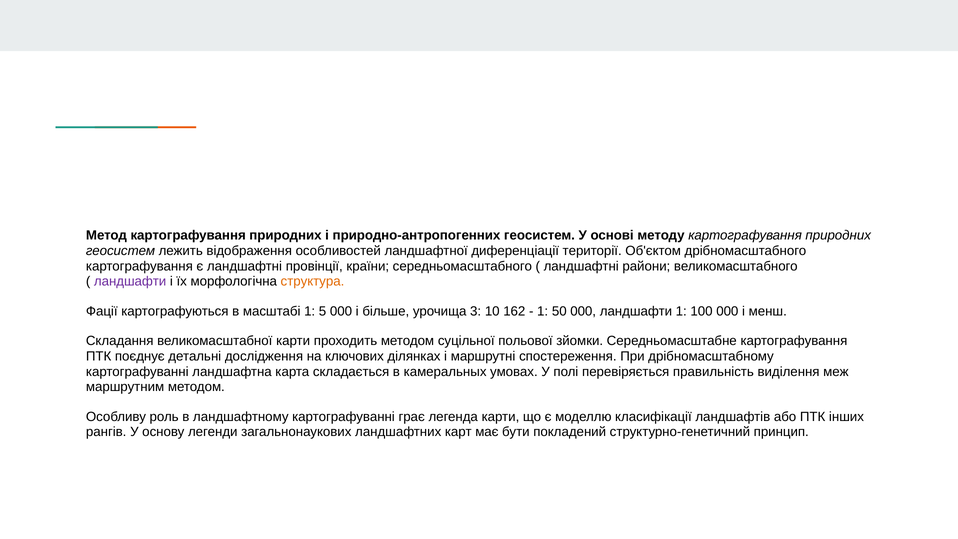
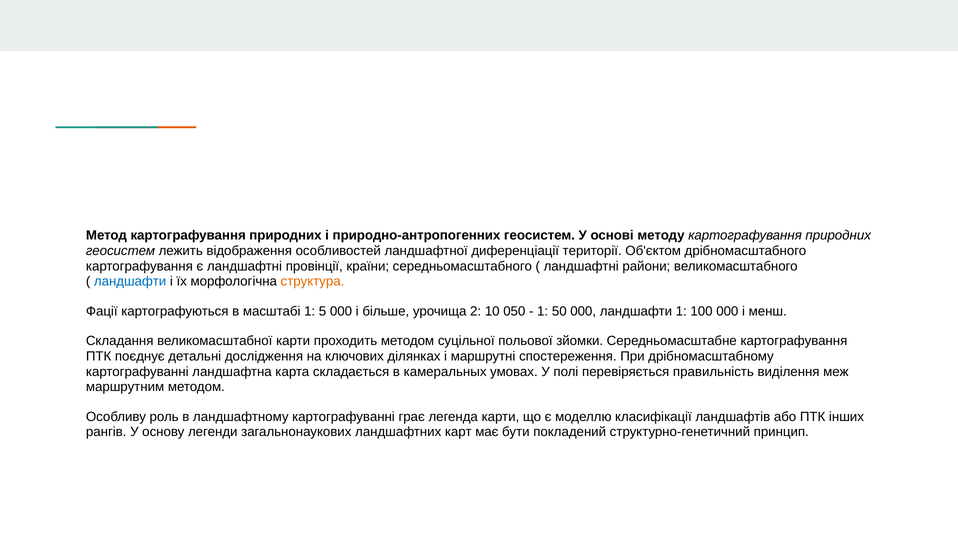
ландшафти colour: purple -> blue (130, 282)
3: 3 -> 2 (476, 311)
162: 162 -> 050 (514, 311)
